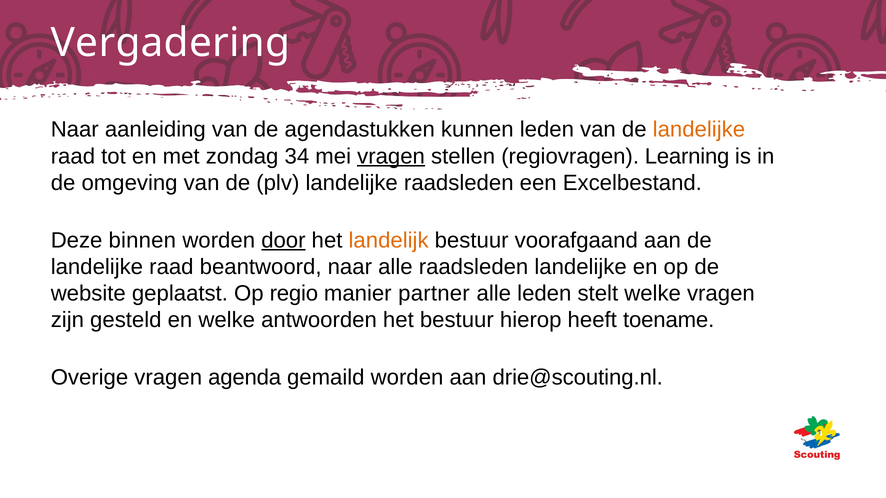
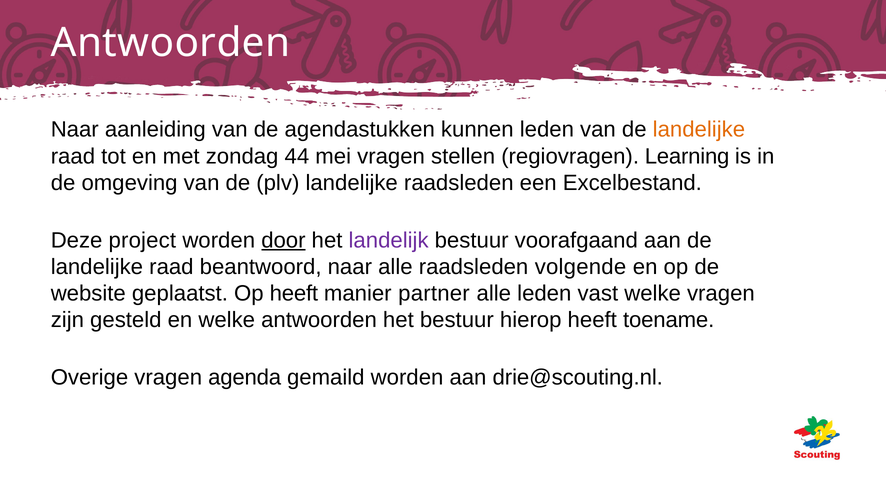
Vergadering: Vergadering -> Antwoorden (170, 43)
34: 34 -> 44 (297, 156)
vragen underline: present -> none (391, 156)
binnen: binnen -> project (142, 241)
landelijk colour: orange -> purple (389, 241)
raadsleden landelijke: landelijke -> volgende (580, 267)
Op regio: regio -> heeft (294, 294)
stelt: stelt -> vast (598, 294)
